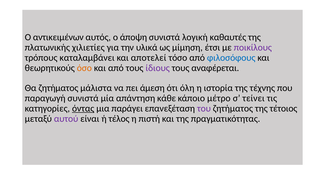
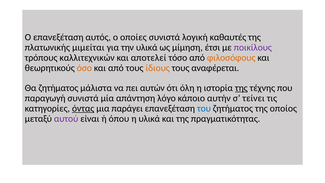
Ο αντικειμένων: αντικειμένων -> επανεξέταση (58, 37)
άποψη: άποψη -> οποίες (133, 37)
χιλιετίες: χιλιετίες -> μιμείται (88, 47)
καταλαμβάνει: καταλαμβάνει -> καλλιτεχνικών (87, 58)
φιλοσόφους colour: blue -> orange (231, 58)
ίδιους colour: purple -> orange (158, 68)
άμεση: άμεση -> αυτών (152, 88)
της underline: none -> present (241, 88)
κάθε: κάθε -> λόγο (167, 98)
μέτρο: μέτρο -> αυτήν (219, 98)
του colour: purple -> blue (204, 108)
τέτοιος: τέτοιος -> οποίος (283, 108)
τέλος: τέλος -> όπου (119, 119)
η πιστή: πιστή -> υλικά (149, 119)
